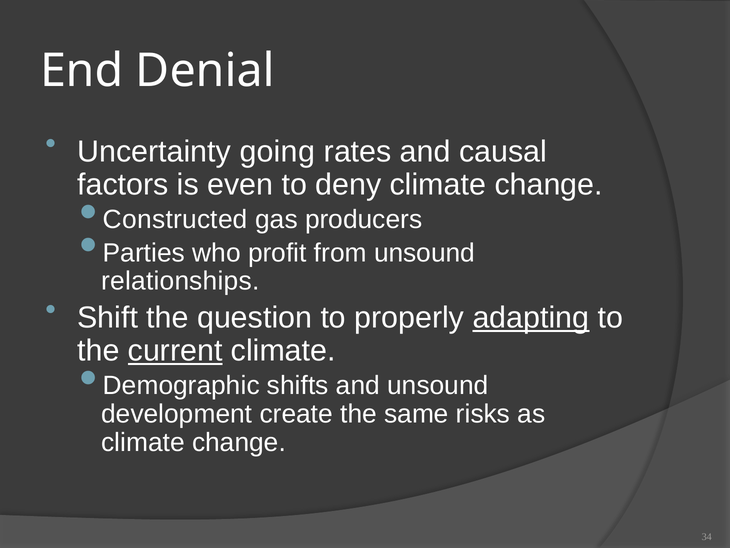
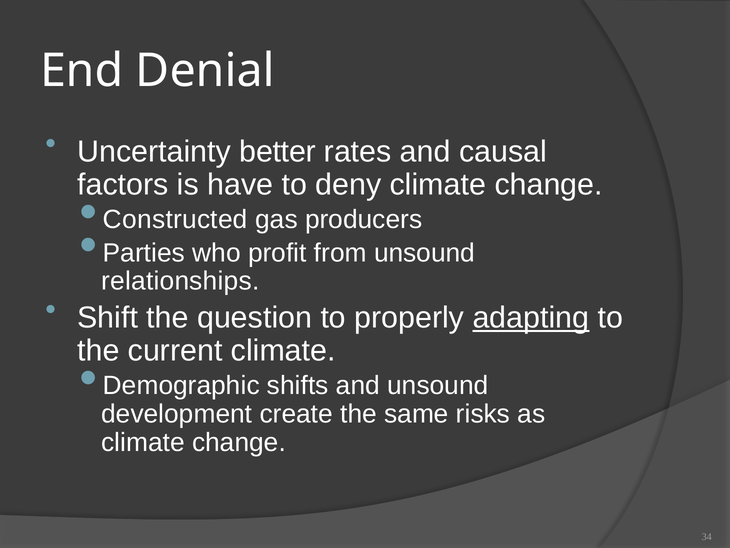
going: going -> better (278, 152)
even: even -> have (240, 185)
current underline: present -> none (175, 351)
